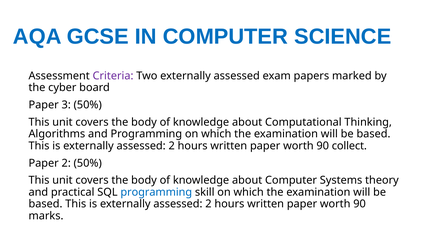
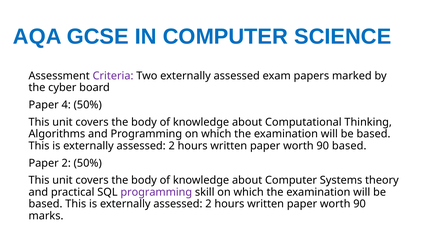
3: 3 -> 4 (66, 105)
90 collect: collect -> based (349, 146)
programming colour: blue -> purple (156, 192)
